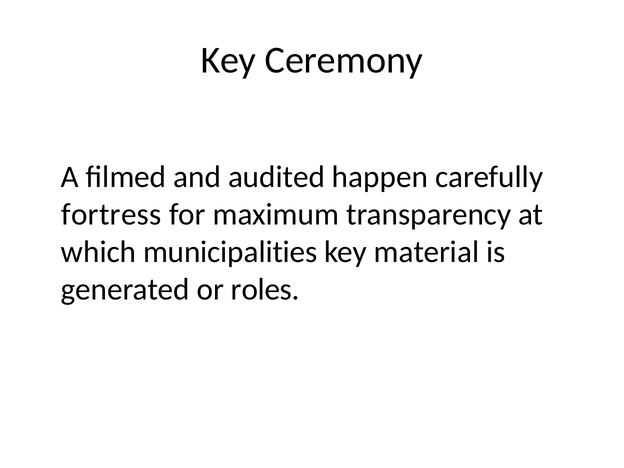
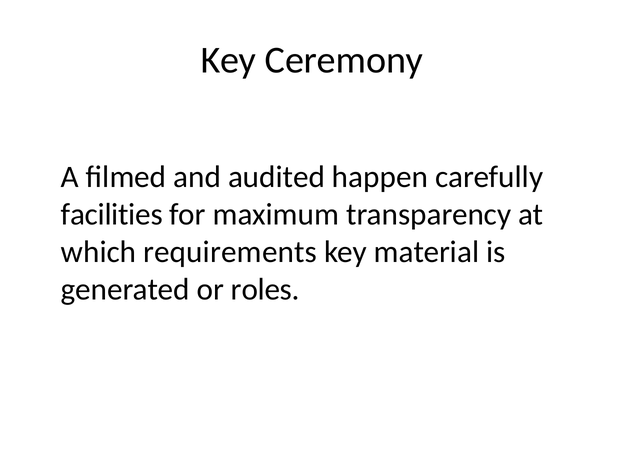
fortress: fortress -> facilities (112, 214)
municipalities: municipalities -> requirements (230, 252)
